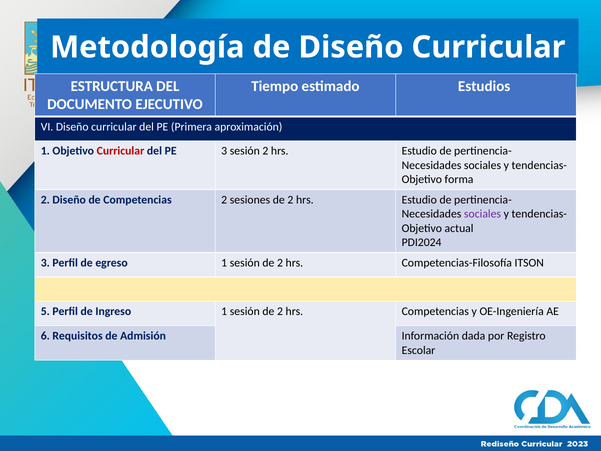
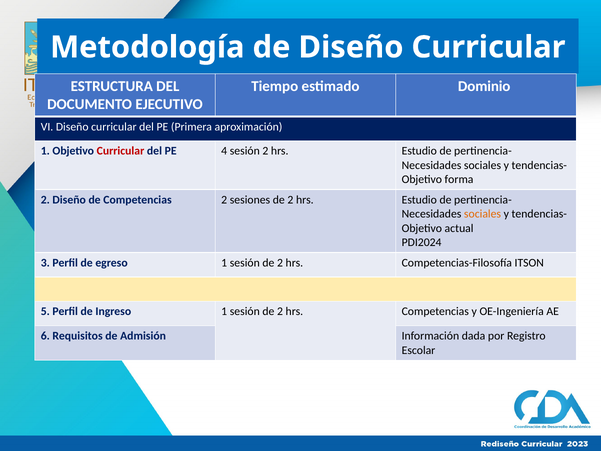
Estudios: Estudios -> Dominio (484, 86)
PE 3: 3 -> 4 (224, 151)
sociales colour: purple -> orange (483, 214)
